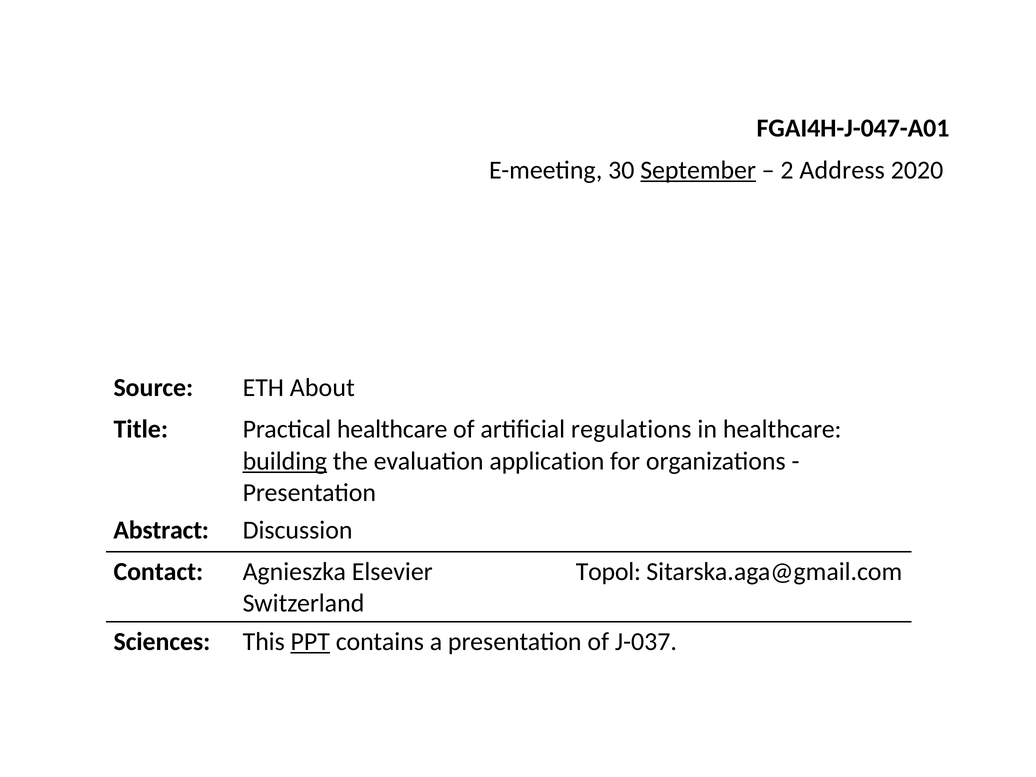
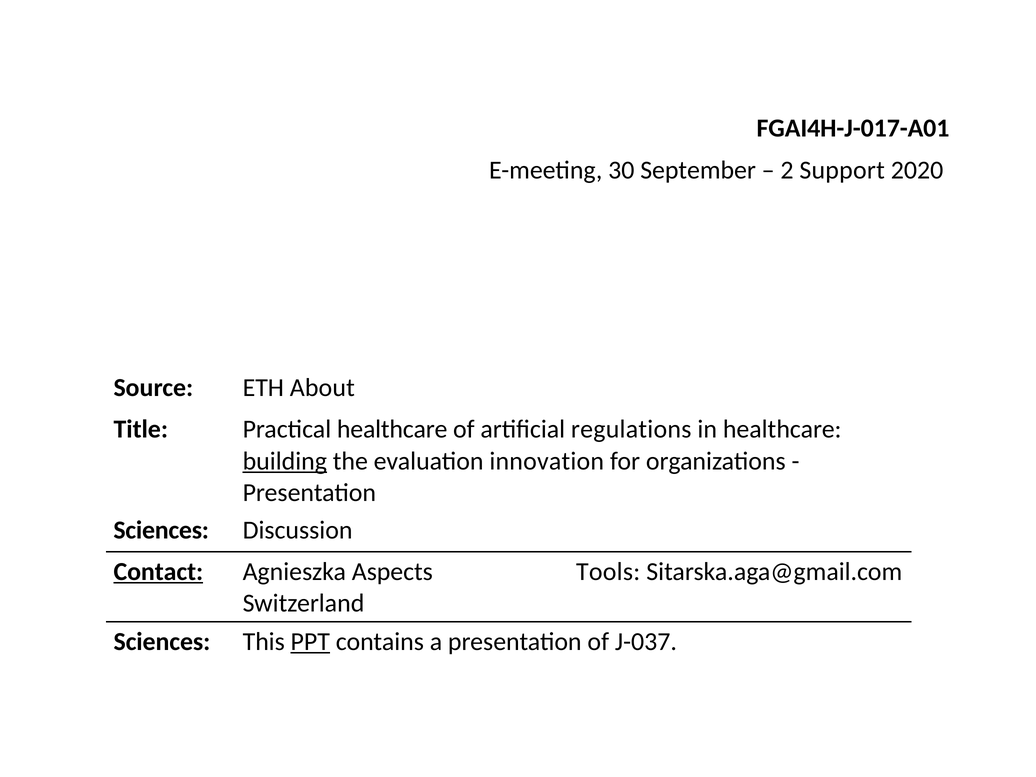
FGAI4H-J-047-A01: FGAI4H-J-047-A01 -> FGAI4H-J-017-A01 (853, 128)
September underline: present -> none (698, 170)
Address: Address -> Support (842, 170)
application: application -> innovation (547, 461)
Abstract: Abstract -> Sciences (161, 530)
Contact underline: none -> present (158, 572)
Elsevier: Elsevier -> Aspects (392, 572)
Topol: Topol -> Tools (608, 572)
